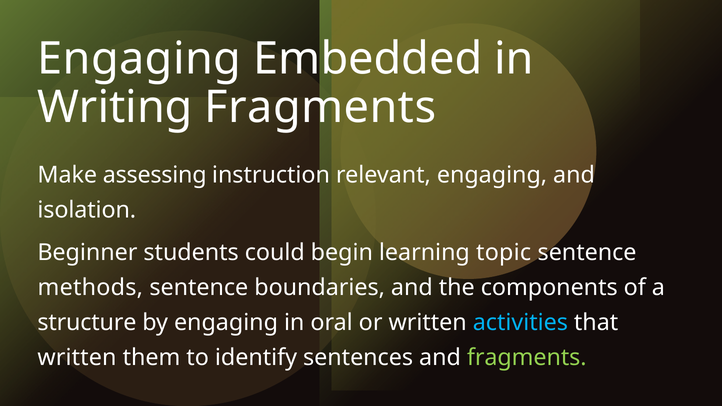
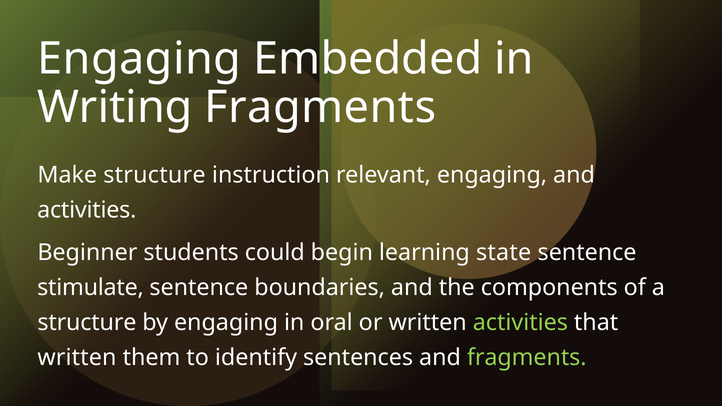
Make assessing: assessing -> structure (154, 175)
isolation: isolation -> activities (87, 210)
topic: topic -> state (504, 253)
methods: methods -> stimulate (90, 288)
activities colour: light blue -> light green (520, 323)
